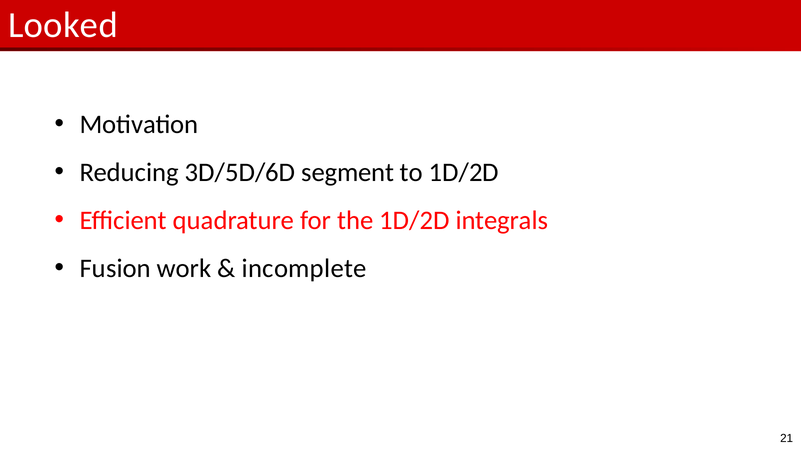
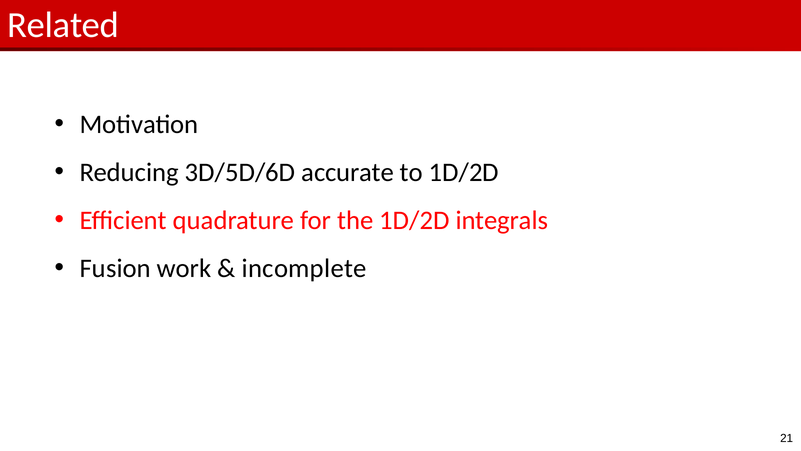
Looked: Looked -> Related (63, 25)
segment: segment -> accurate (348, 172)
